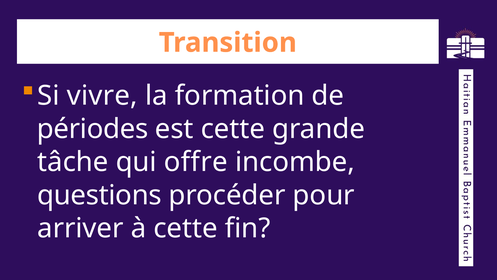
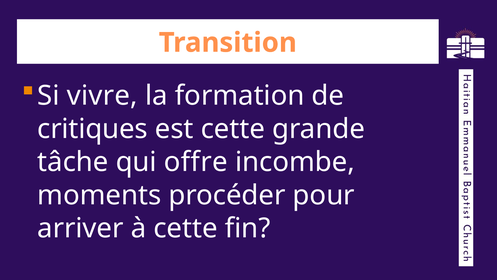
périodes: périodes -> critiques (93, 129)
questions: questions -> moments (99, 195)
